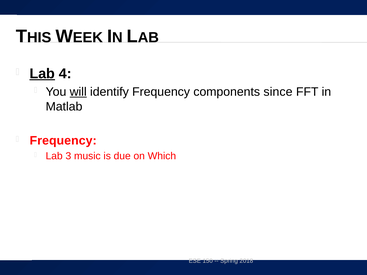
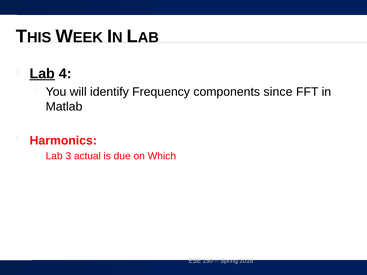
will underline: present -> none (78, 92)
Frequency: Frequency -> Harmonics (63, 141)
music: music -> actual (87, 156)
